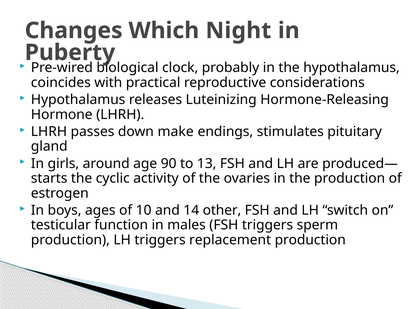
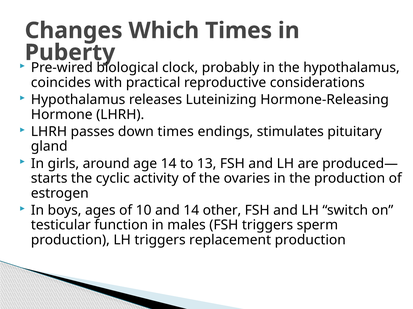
Which Night: Night -> Times (239, 31)
down make: make -> times (176, 132)
age 90: 90 -> 14 (169, 164)
